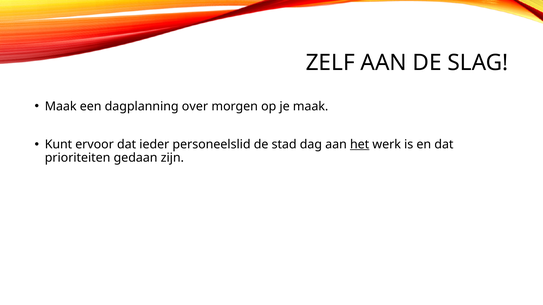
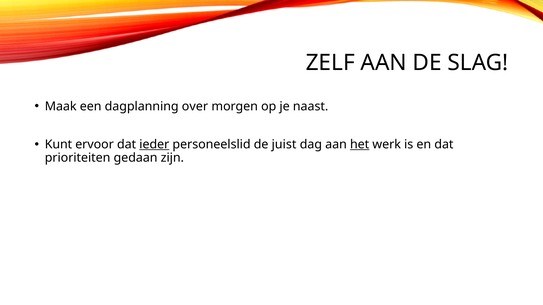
je maak: maak -> naast (311, 106)
ieder underline: none -> present (154, 145)
stad: stad -> juist (284, 145)
